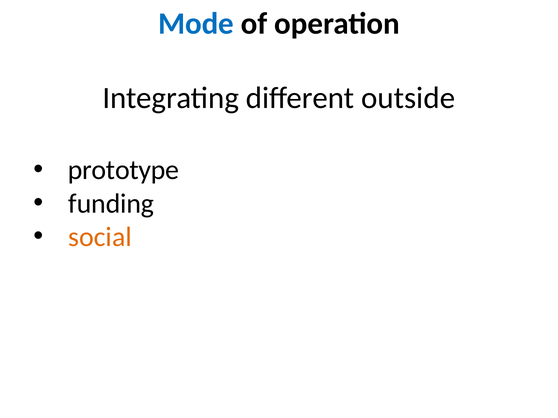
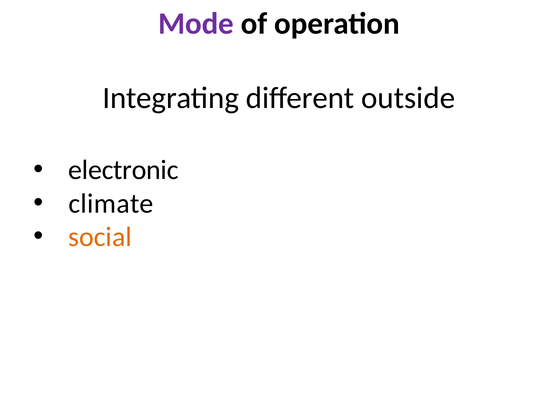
Mode colour: blue -> purple (196, 24)
prototype: prototype -> electronic (123, 170)
funding: funding -> climate (111, 204)
